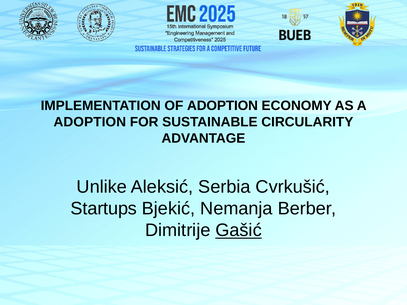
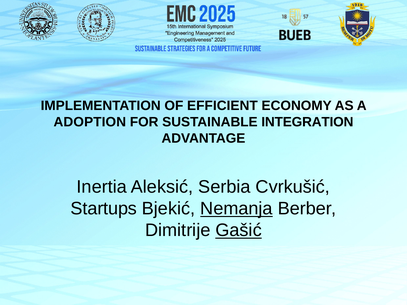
OF ADOPTION: ADOPTION -> EFFICIENT (222, 106)
CIRCULARITY: CIRCULARITY -> INTEGRATION (307, 122)
Unlike: Unlike -> Inertia (102, 187)
Nemanja underline: none -> present (236, 209)
